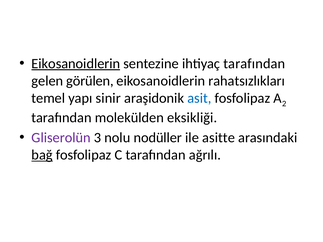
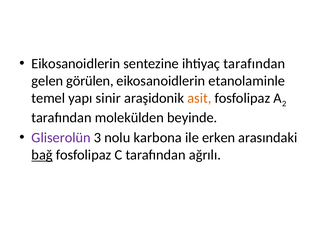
Eikosanoidlerin underline: present -> none (76, 64)
rahatsızlıkları: rahatsızlıkları -> etanolaminle (247, 81)
asit colour: blue -> orange (199, 98)
eksikliği: eksikliği -> beyinde (192, 118)
nodüller: nodüller -> karbona (158, 138)
asitte: asitte -> erken (219, 138)
